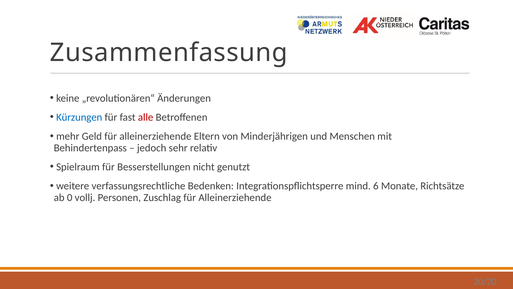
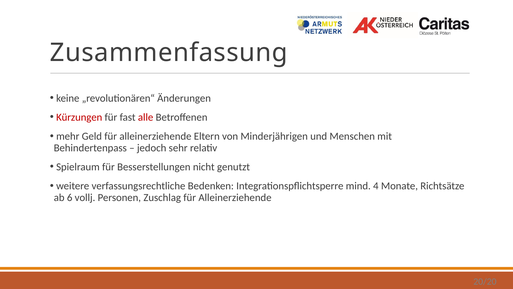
Kürzungen colour: blue -> red (79, 117)
6: 6 -> 4 (376, 186)
0: 0 -> 6 (70, 197)
